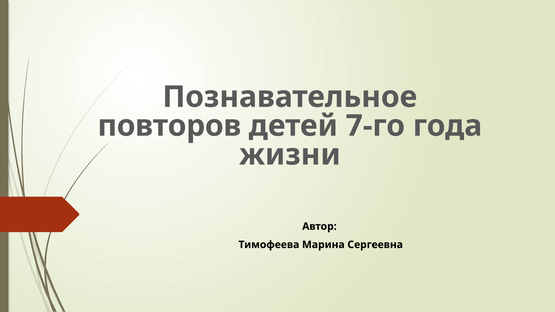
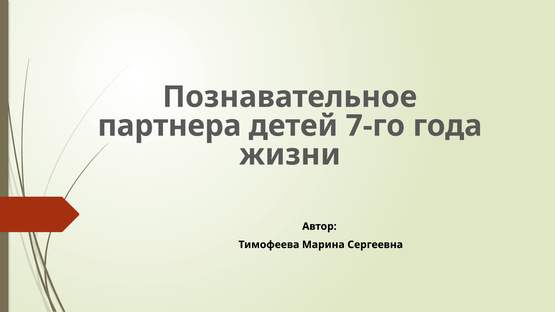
повторов: повторов -> партнера (169, 126)
